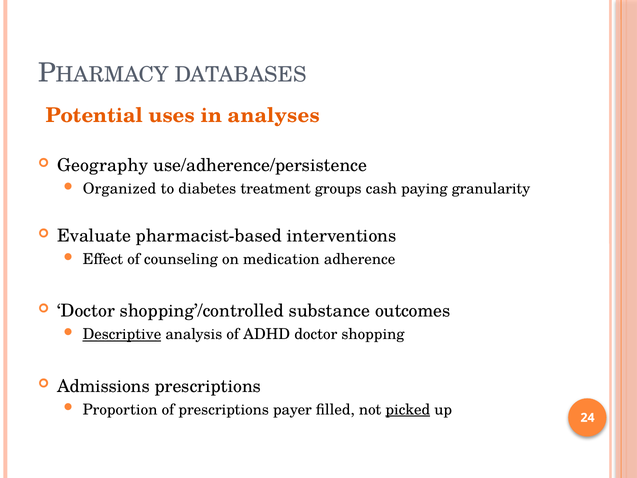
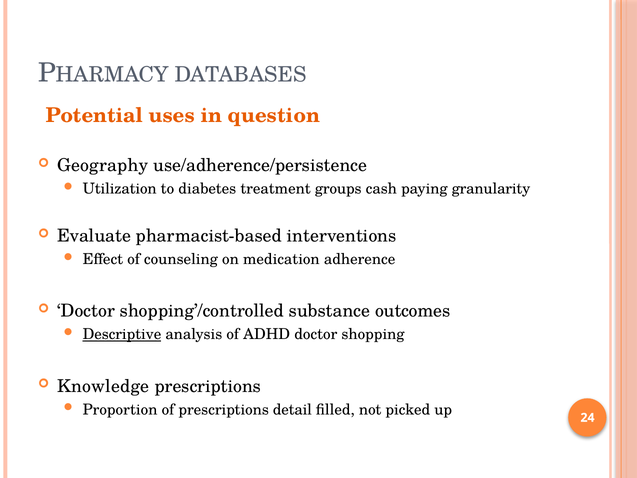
analyses: analyses -> question (274, 116)
Organized: Organized -> Utilization (120, 189)
Admissions: Admissions -> Knowledge (103, 386)
payer: payer -> detail (292, 409)
picked underline: present -> none (408, 409)
